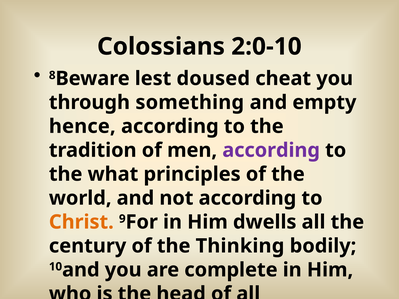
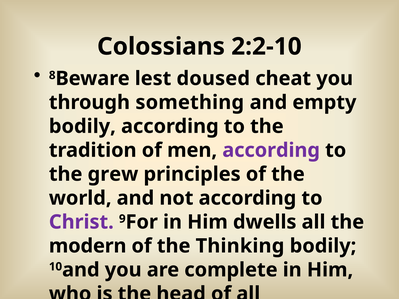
2:0-10: 2:0-10 -> 2:2-10 (266, 47)
hence: hence -> bodily (82, 126)
what: what -> grew (113, 174)
Christ colour: orange -> purple (81, 222)
century: century -> modern (88, 246)
